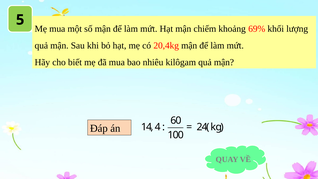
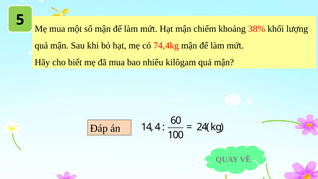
69%: 69% -> 38% (257, 29)
20,4kg: 20,4kg -> 74,4kg (166, 46)
